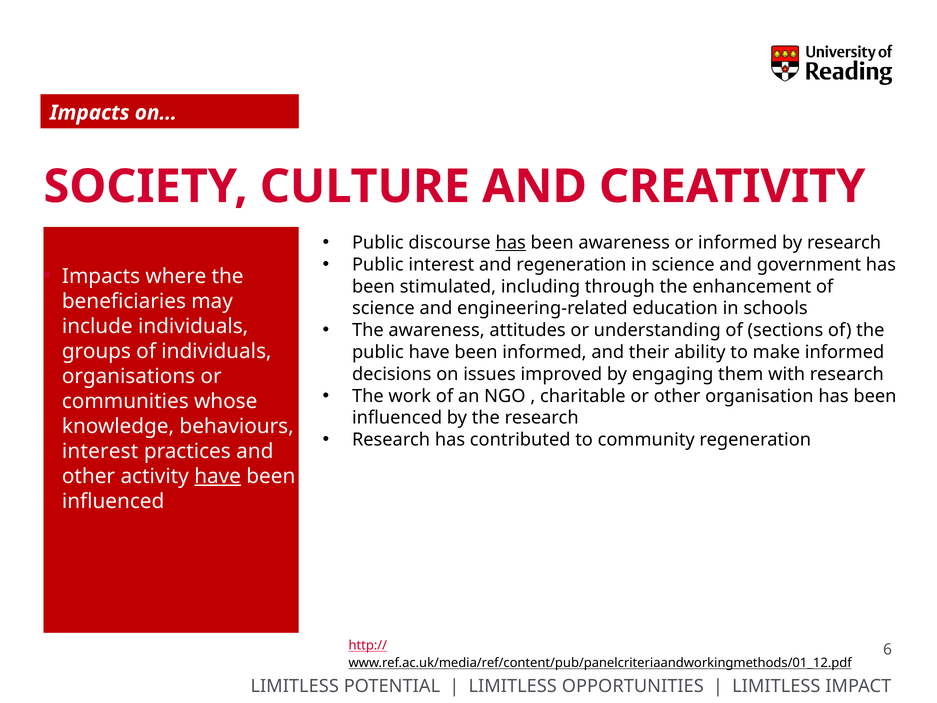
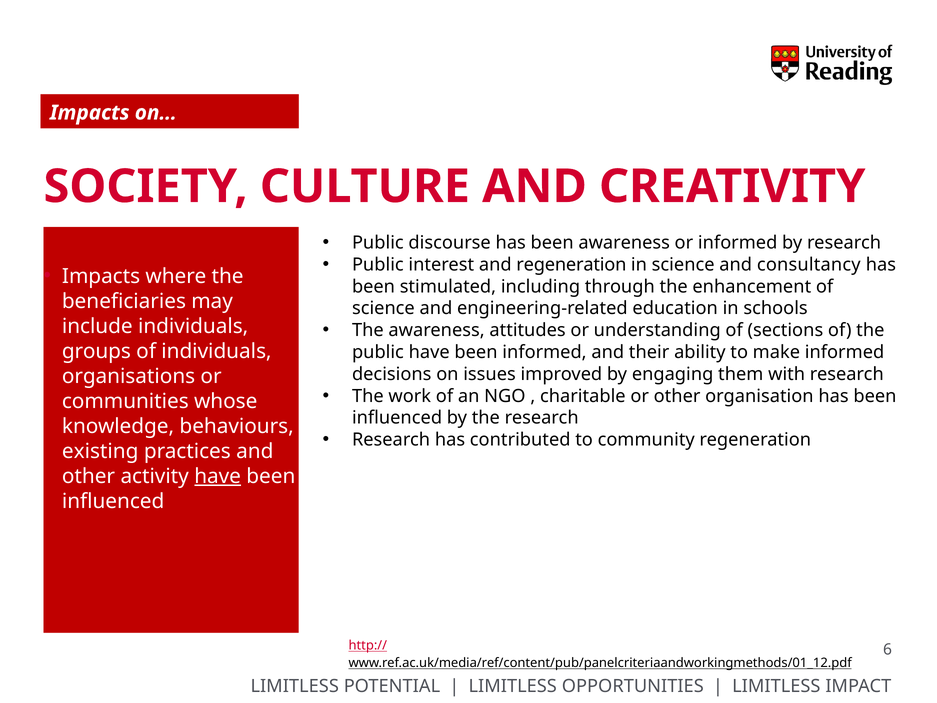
has underline: present -> none (511, 243)
government: government -> consultancy (809, 265)
interest: interest -> existing (100, 451)
